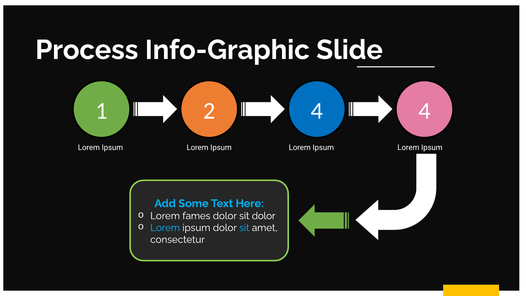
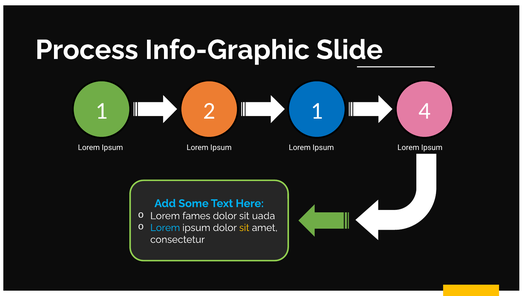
2 4: 4 -> 1 (317, 111)
sit dolor: dolor -> uada (264, 216)
sit colour: light blue -> yellow (244, 228)
